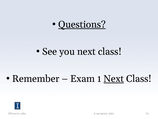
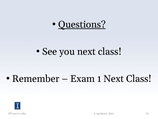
Next underline: present -> none (114, 78)
